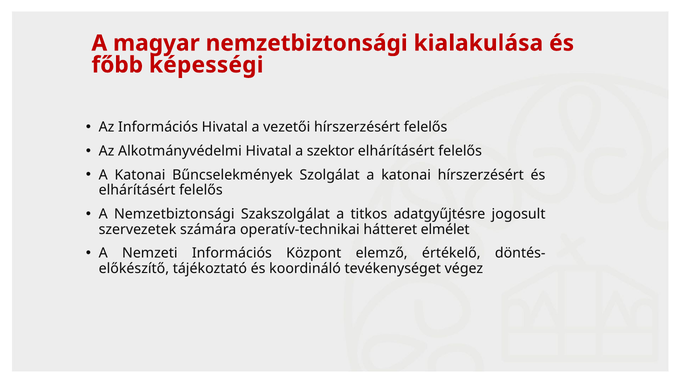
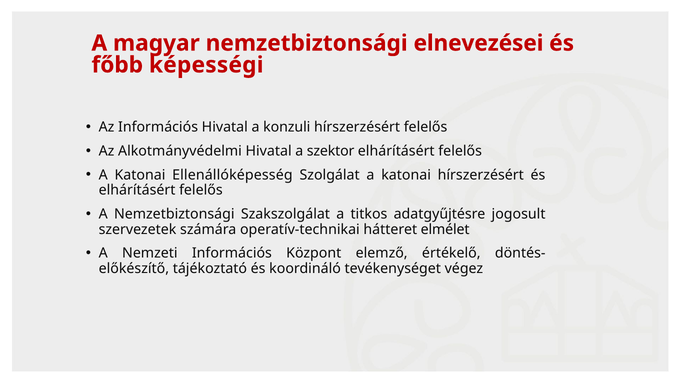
kialakulása: kialakulása -> elnevezései (478, 43)
vezetői: vezetői -> konzuli (287, 127)
Bűncselekmények: Bűncselekmények -> Ellenállóképesség (232, 175)
